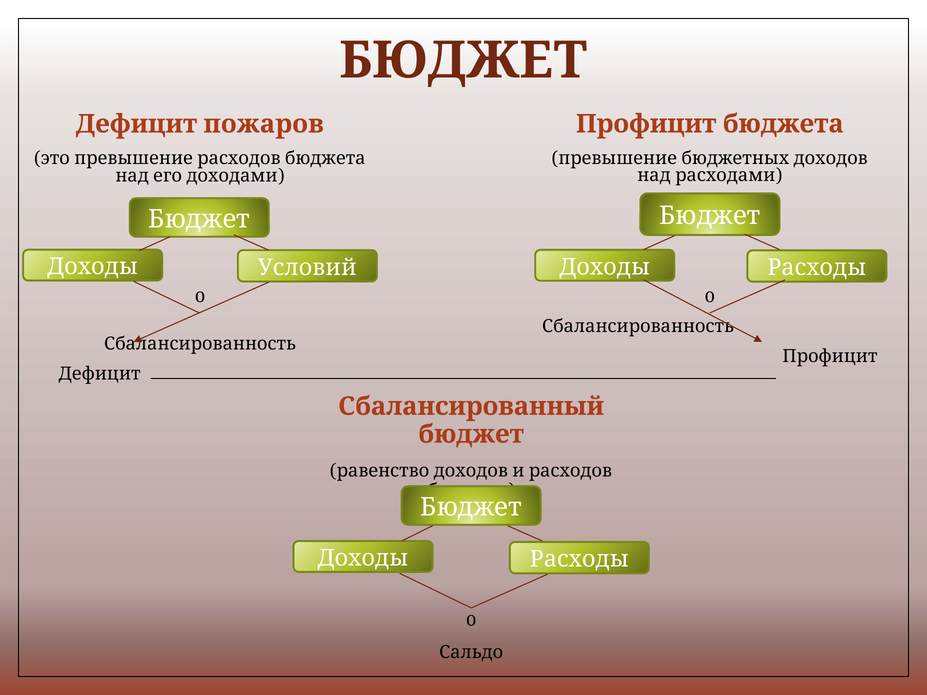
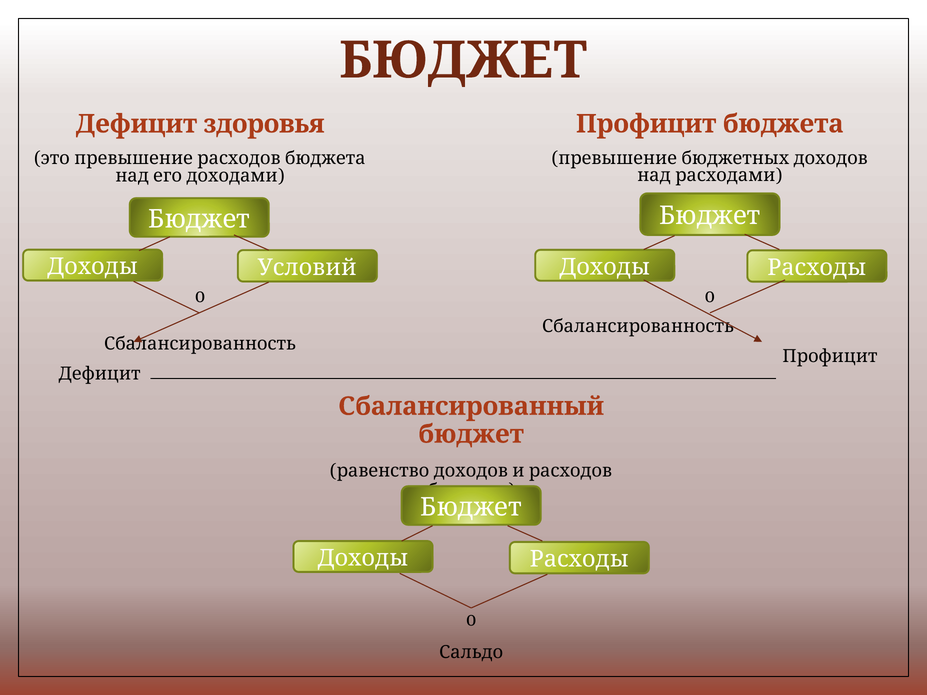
пожаров: пожаров -> здоровья (264, 124)
